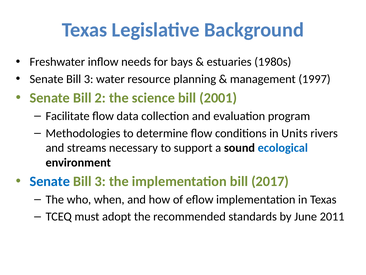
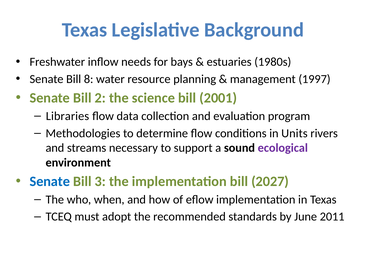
3: 3 -> 8 (89, 79)
Facilitate: Facilitate -> Libraries (67, 116)
ecological colour: blue -> purple (283, 148)
2017: 2017 -> 2027 (270, 181)
